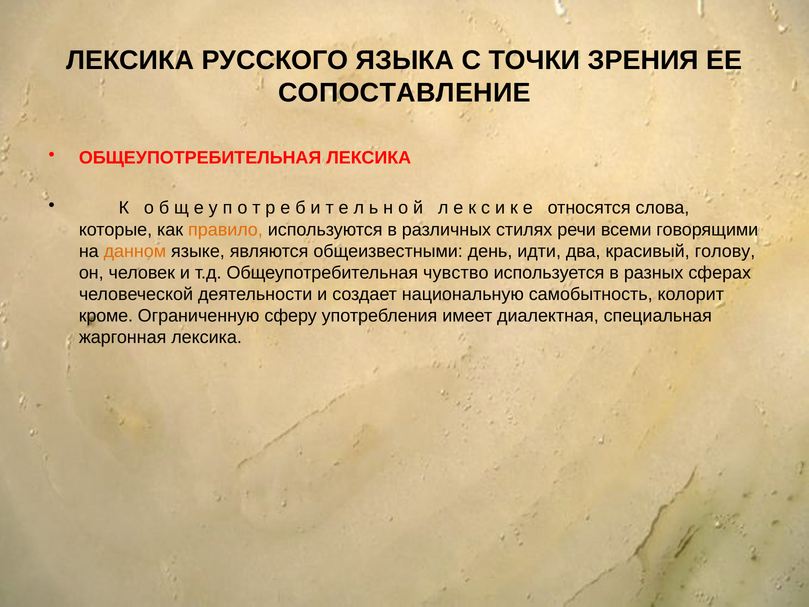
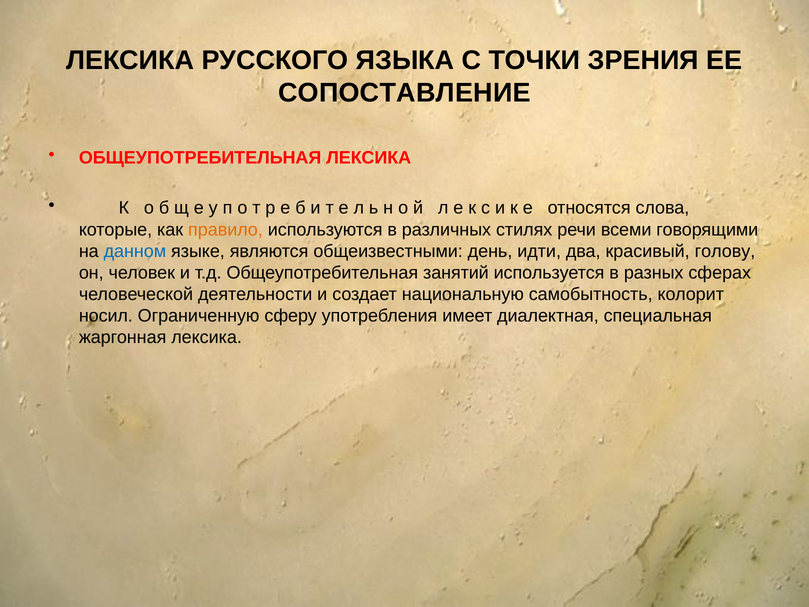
данном colour: orange -> blue (135, 251)
чувство: чувство -> занятий (456, 273)
кроме: кроме -> носил (106, 316)
